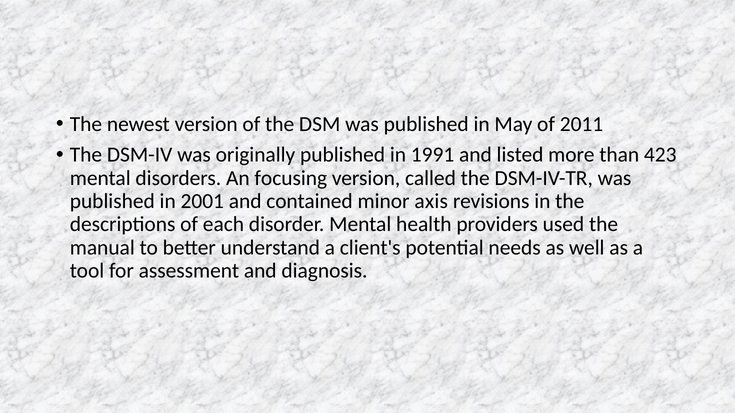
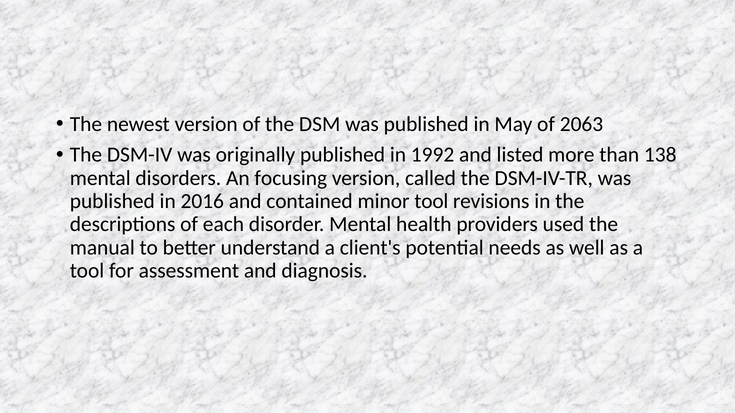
2011: 2011 -> 2063 (581, 124)
1991: 1991 -> 1992 (433, 155)
423: 423 -> 138 (660, 155)
2001: 2001 -> 2016 (202, 201)
minor axis: axis -> tool (431, 201)
